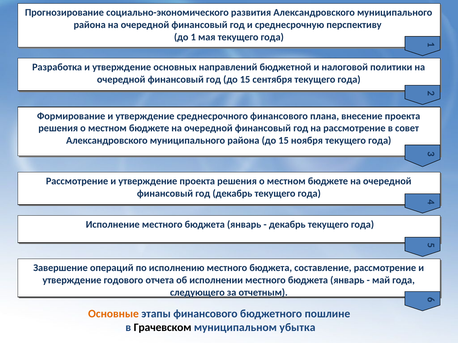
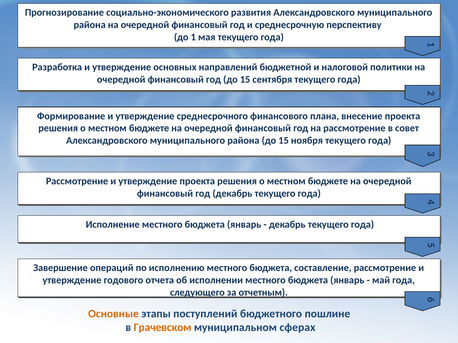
этапы финансового: финансового -> поступлений (205, 314)
Грачевском colour: black -> orange (163, 328)
убытка: убытка -> сферах (297, 328)
